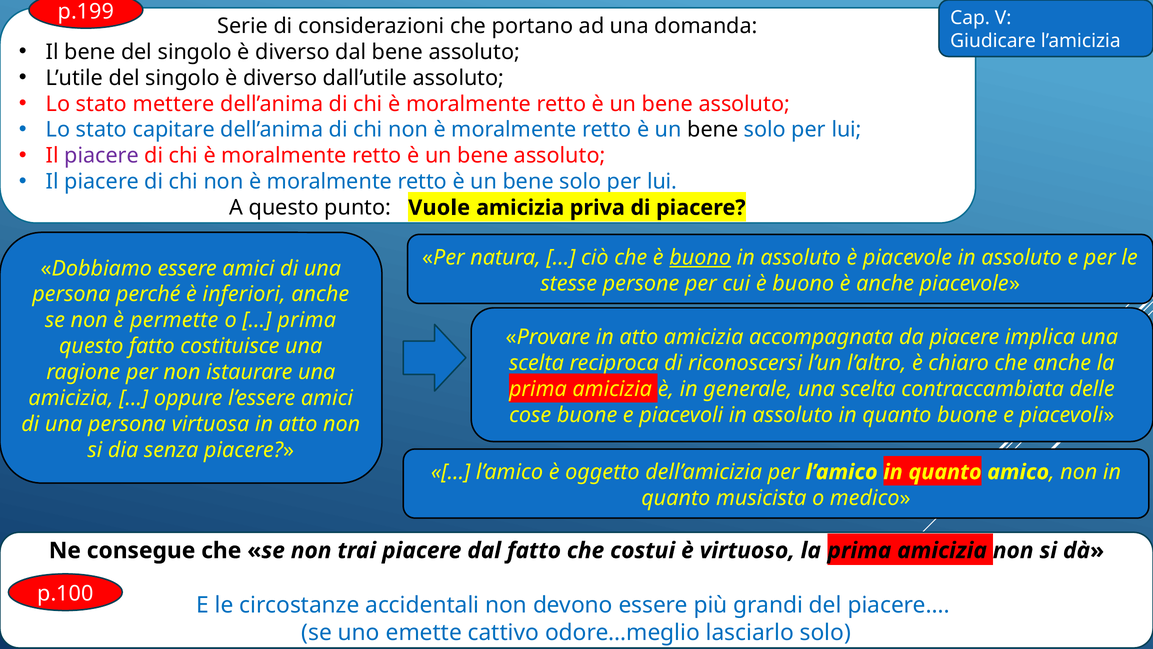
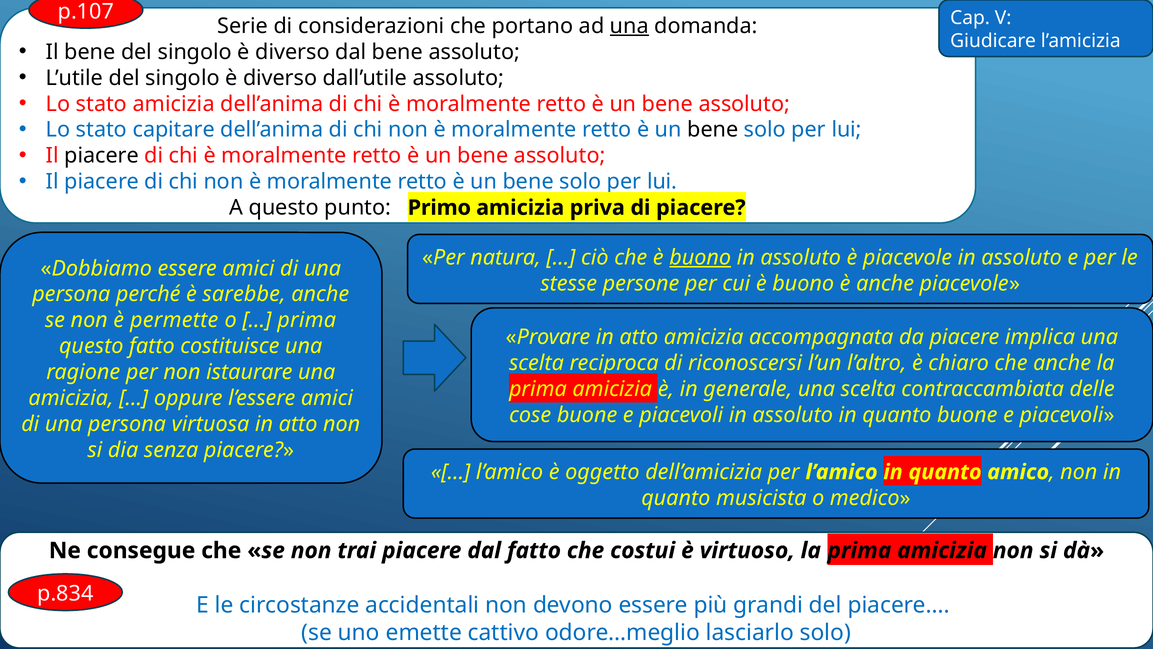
p.199: p.199 -> p.107 (86, 11)
una underline: none -> present (629, 26)
stato mettere: mettere -> amicizia (174, 104)
piacere colour: purple -> black (102, 156)
Vuole: Vuole -> Primo (439, 208)
inferiori: inferiori -> sarebbe (244, 294)
p.100: p.100 -> p.834 (65, 593)
